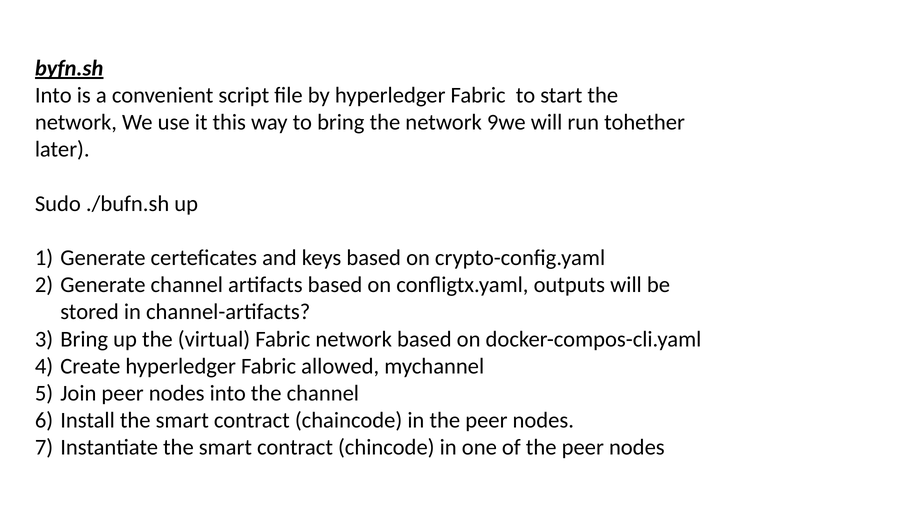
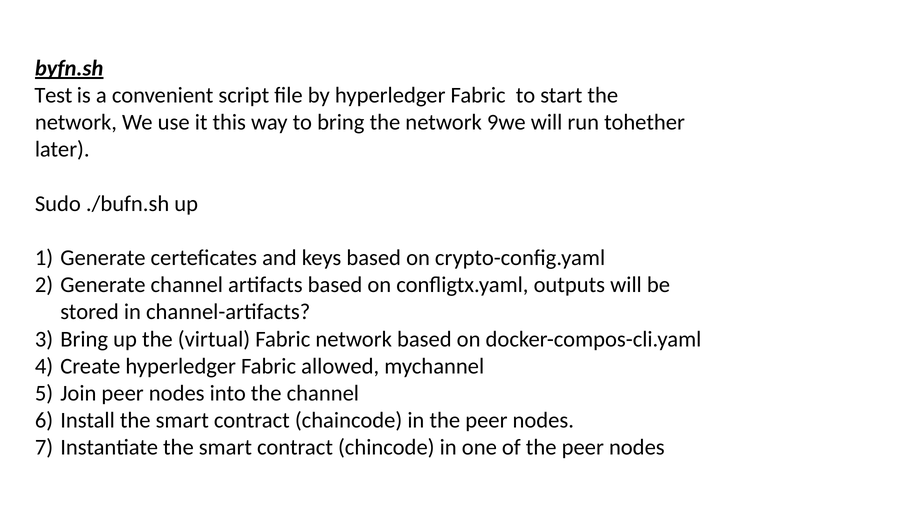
Into: Into -> Test (53, 95)
